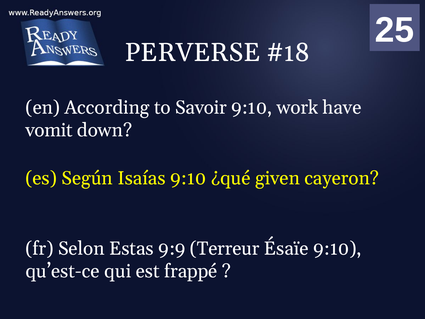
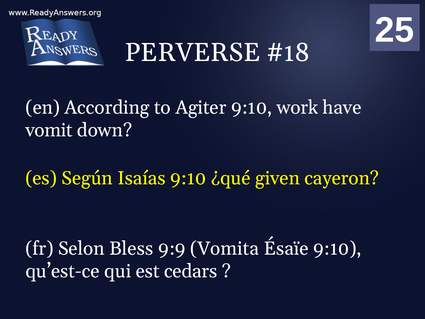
Savoir: Savoir -> Agiter (201, 107)
Estas: Estas -> Bless (131, 248)
Terreur: Terreur -> Vomita (225, 248)
frappé: frappé -> cedars (191, 271)
